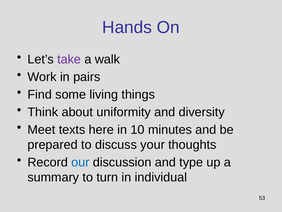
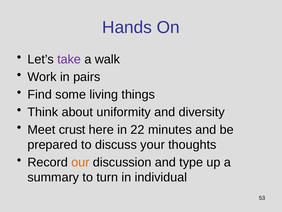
texts: texts -> crust (72, 129)
10: 10 -> 22 (138, 129)
our colour: blue -> orange (80, 162)
